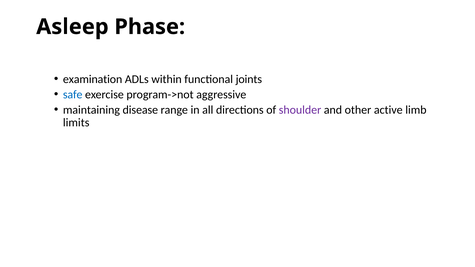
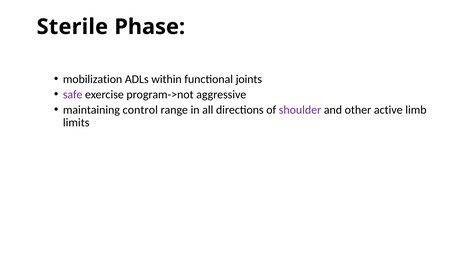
Asleep: Asleep -> Sterile (72, 27)
examination: examination -> mobilization (93, 79)
safe colour: blue -> purple (73, 95)
disease: disease -> control (140, 110)
